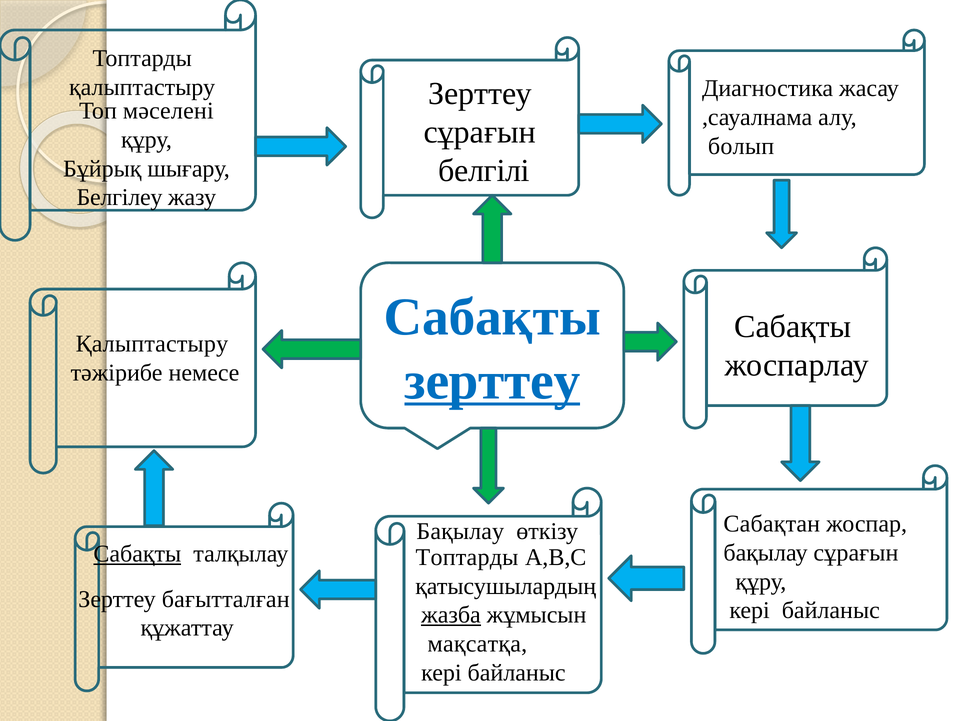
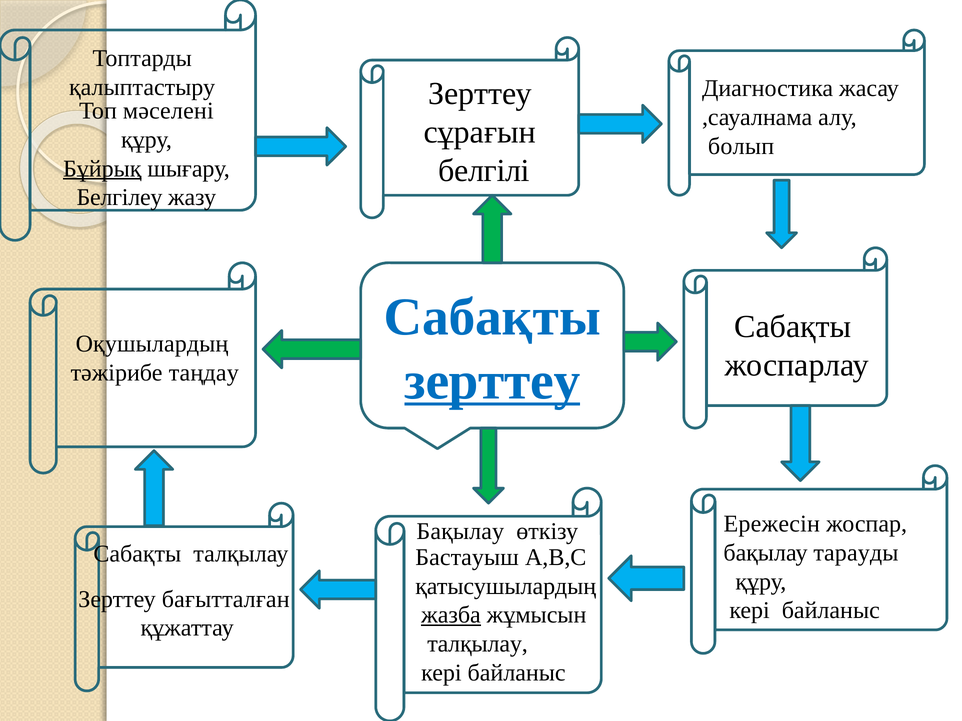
Бұйрық underline: none -> present (102, 169)
Қалыптастыру: Қалыптастыру -> Оқушылардың (152, 344)
немесе: немесе -> таңдау (204, 373)
Сабақтан: Сабақтан -> Ережесін (772, 524)
бақылау сұрағын: сұрағын -> тарауды (856, 553)
Сабақты underline: present -> none (137, 554)
Топтарды: Топтарды -> Бастауыш (467, 558)
мақсатқа: мақсатқа -> талқылау (478, 644)
